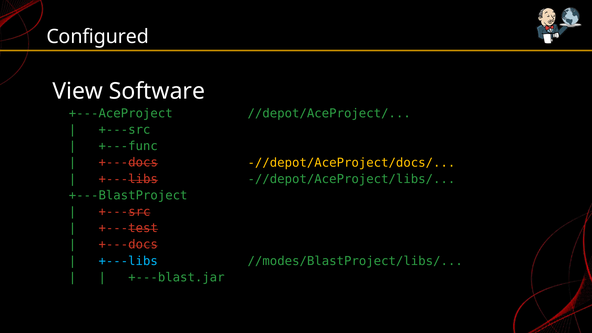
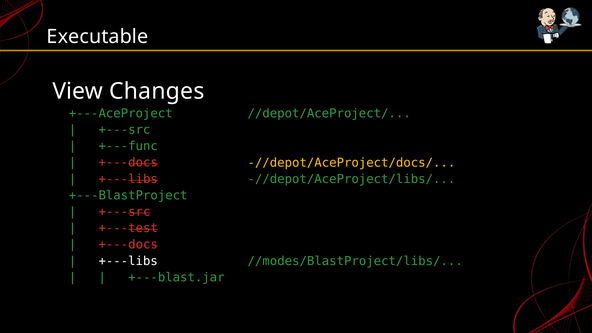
Configured: Configured -> Executable (97, 37)
Software: Software -> Changes (157, 91)
+---libs colour: light blue -> white (128, 261)
